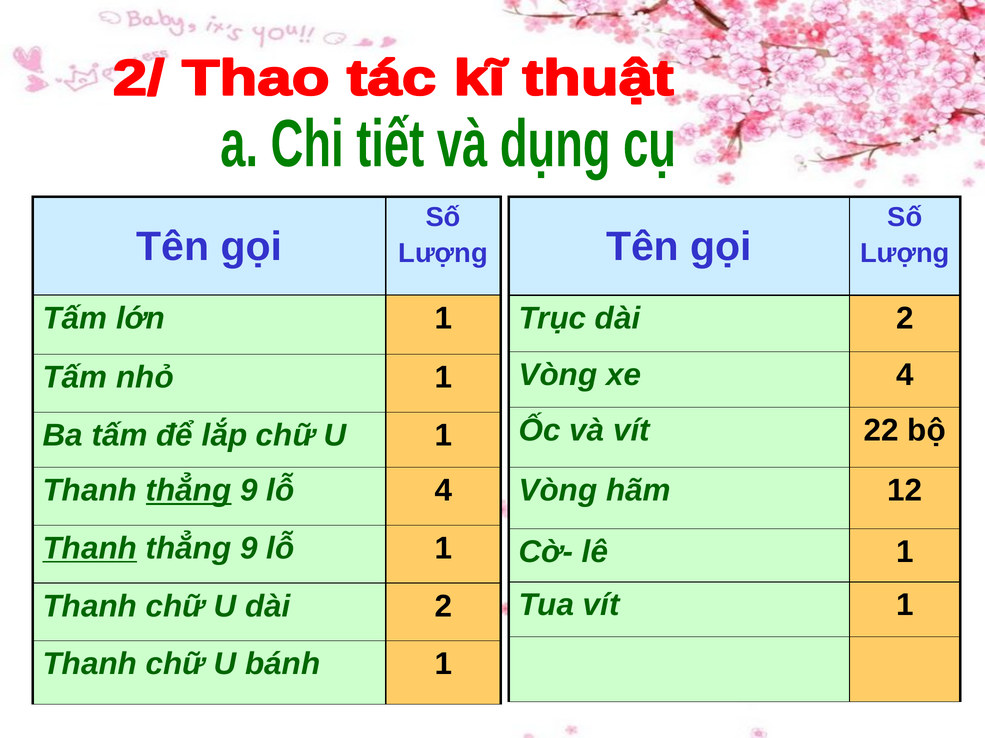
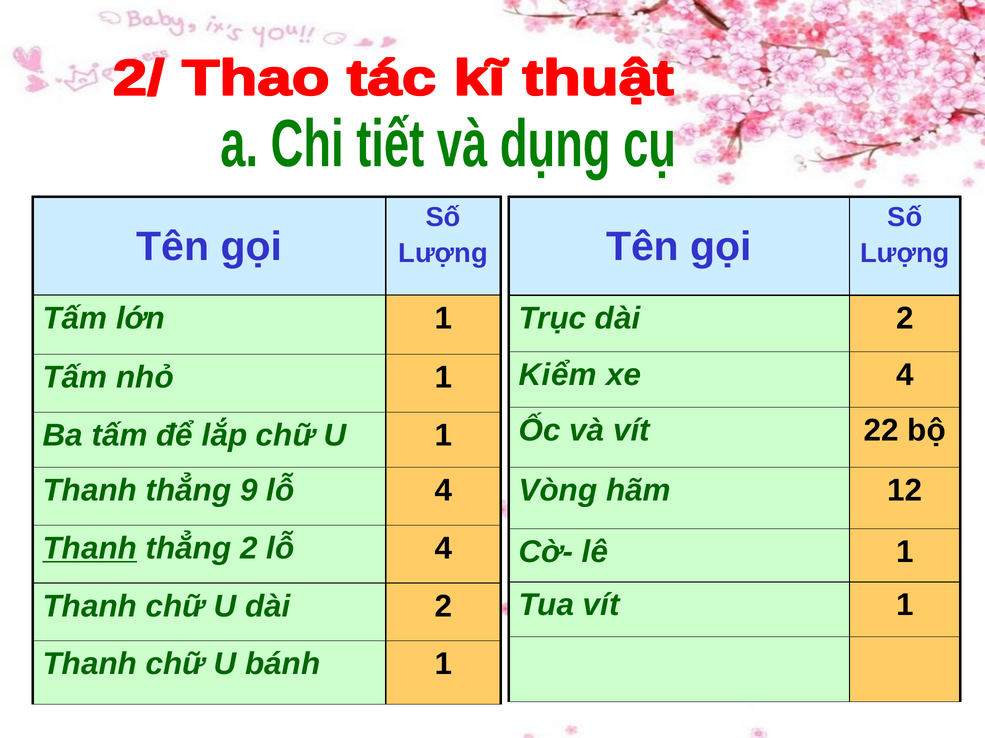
Vòng: Vòng -> Kiểm (558, 375)
thẳng underline: present -> none (189, 491)
9: 9 -> 2 (249, 549)
1: 1 -> 4 (443, 549)
